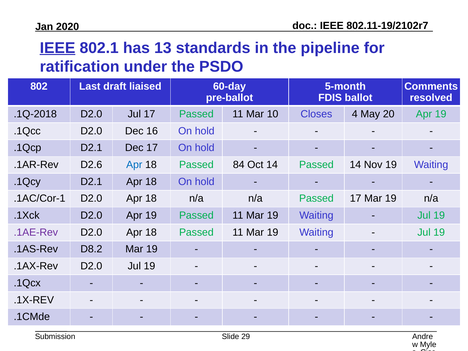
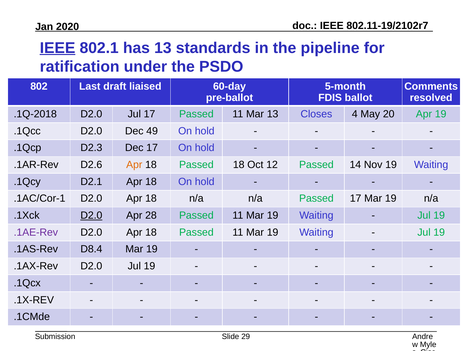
Mar 10: 10 -> 13 (273, 114)
16: 16 -> 49 (152, 131)
.1Qcp D2.1: D2.1 -> D2.3 (91, 148)
Apr colour: blue -> orange (134, 165)
Passed 84: 84 -> 18 (239, 165)
Oct 14: 14 -> 12 (272, 165)
D2.0 underline: none -> present (91, 215)
19: 19 -> 28 (151, 215)
D8.2: D8.2 -> D8.4 (91, 249)
